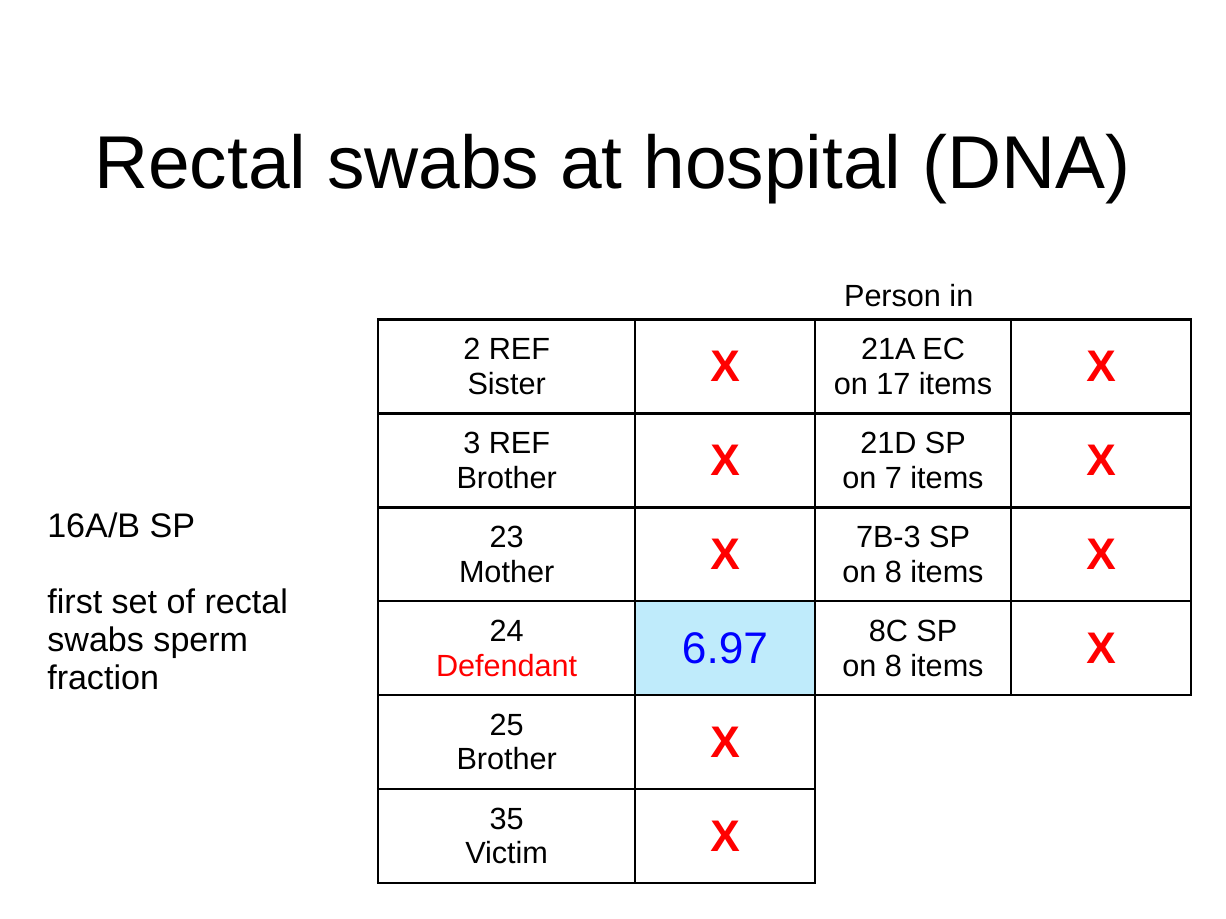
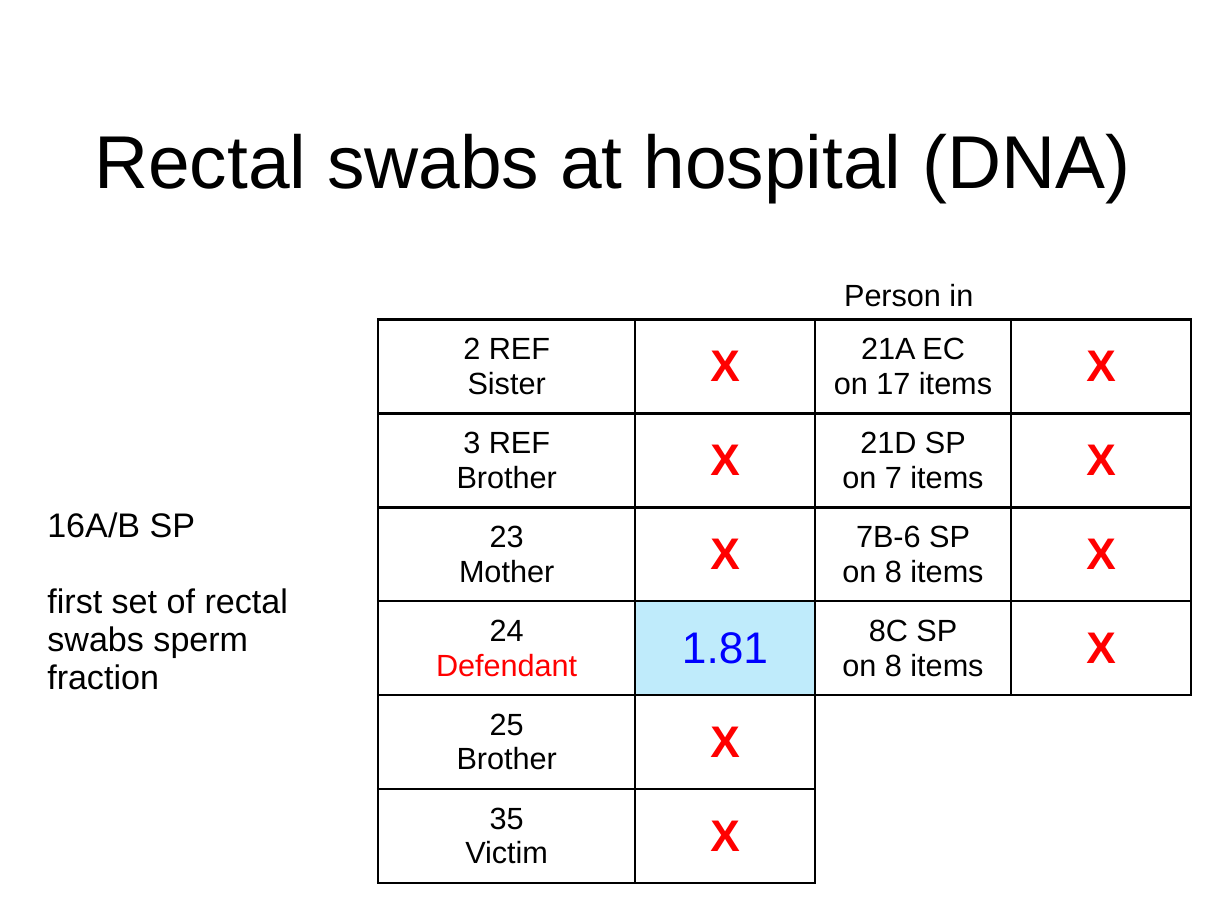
7B-3: 7B-3 -> 7B-6 (888, 538)
6.97: 6.97 -> 1.81 (725, 649)
